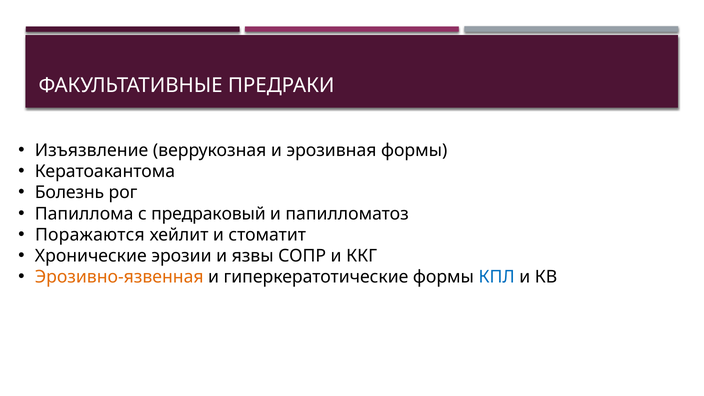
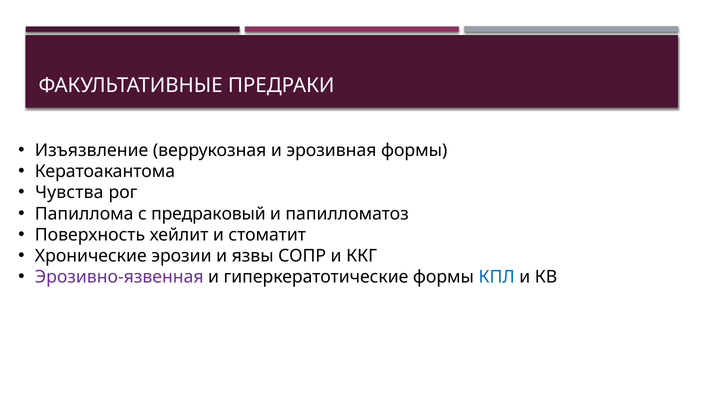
Болезнь: Болезнь -> Чувства (69, 193)
Поражаются: Поражаются -> Поверхность (90, 235)
Эрозивно-язвенная colour: orange -> purple (119, 277)
